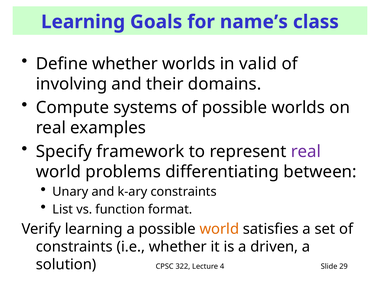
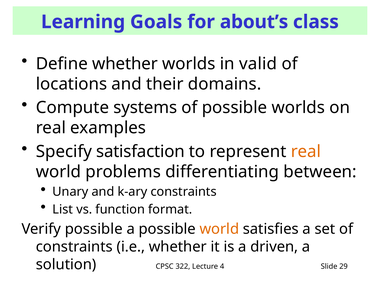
name’s: name’s -> about’s (254, 22)
involving: involving -> locations (72, 84)
framework: framework -> satisfaction (140, 152)
real colour: purple -> orange (306, 152)
Verify learning: learning -> possible (94, 229)
